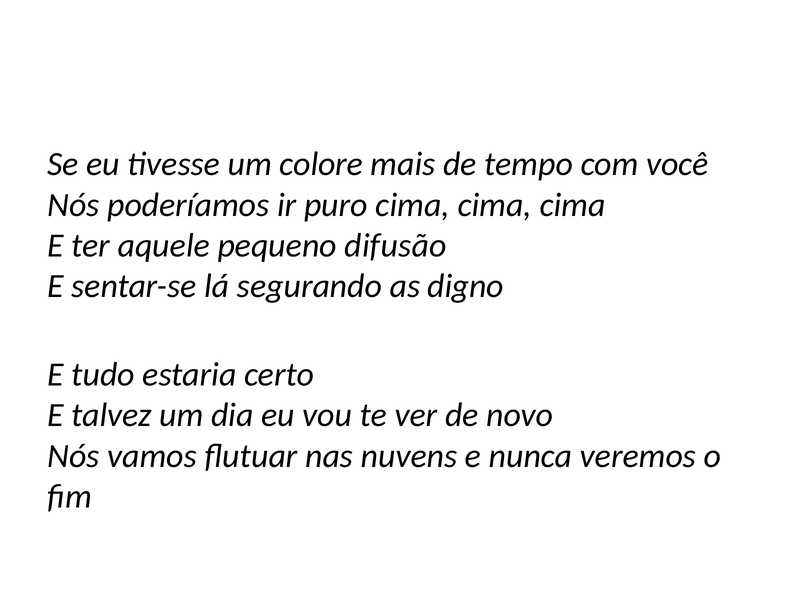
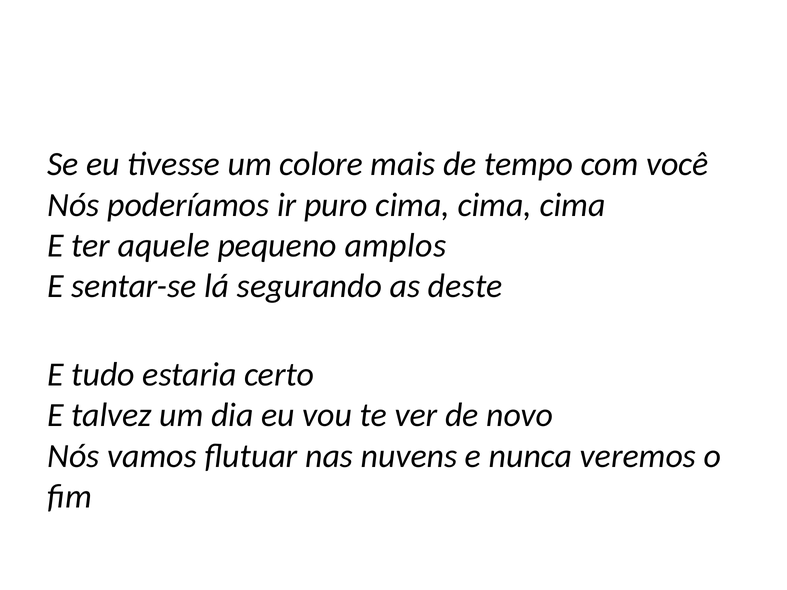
difusão: difusão -> amplos (395, 246)
digno: digno -> deste (465, 286)
